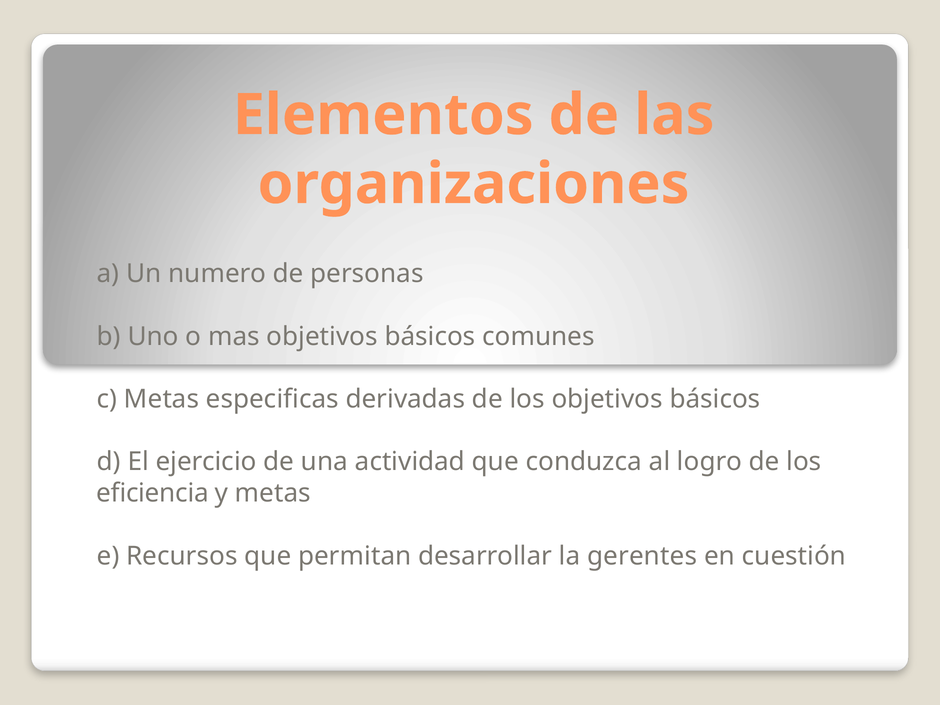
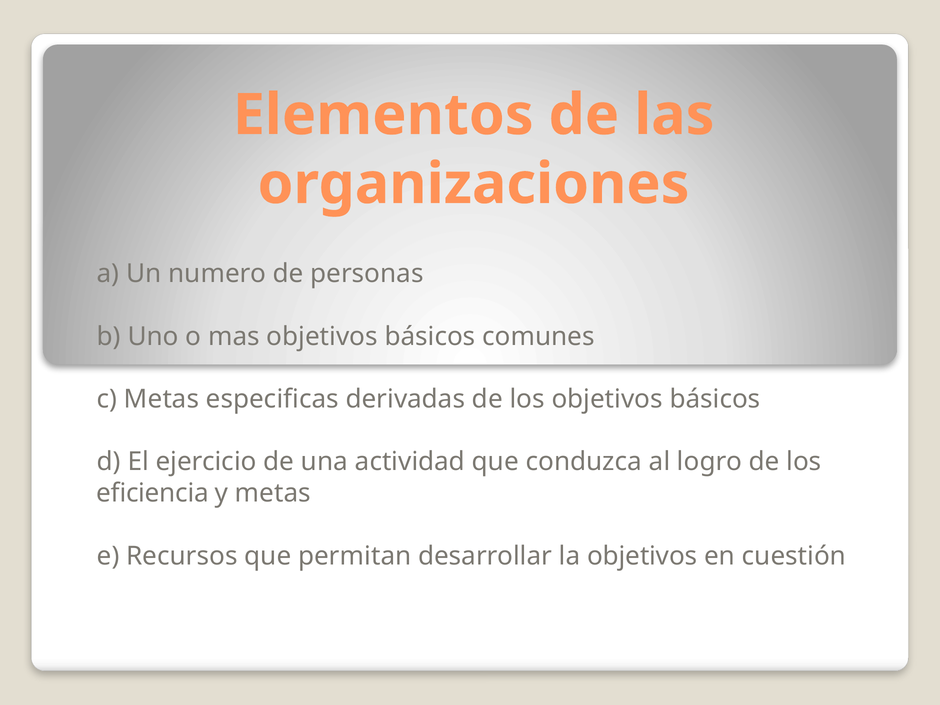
la gerentes: gerentes -> objetivos (642, 556)
